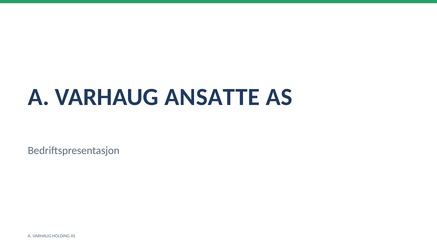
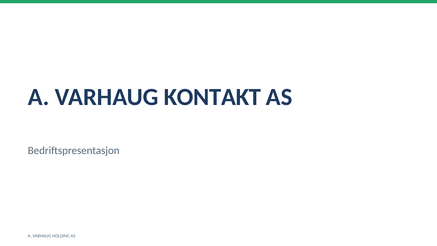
ANSATTE: ANSATTE -> KONTAKT (212, 97)
